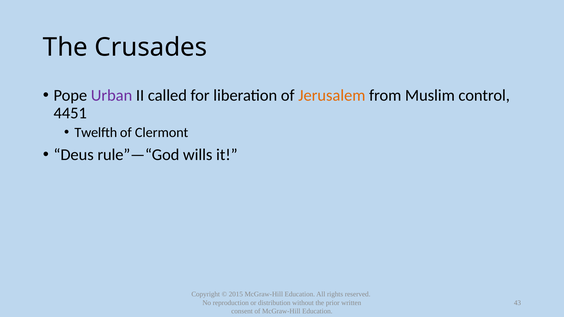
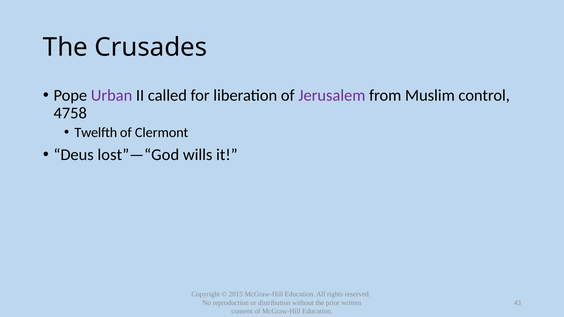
Jerusalem colour: orange -> purple (332, 95)
4451: 4451 -> 4758 (70, 113)
rule”—“God: rule”—“God -> lost”—“God (138, 155)
